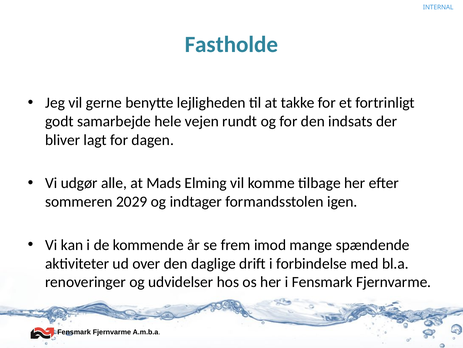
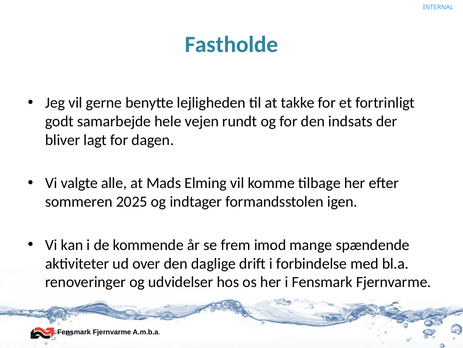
udgør: udgør -> valgte (79, 183)
2029: 2029 -> 2025 (132, 201)
